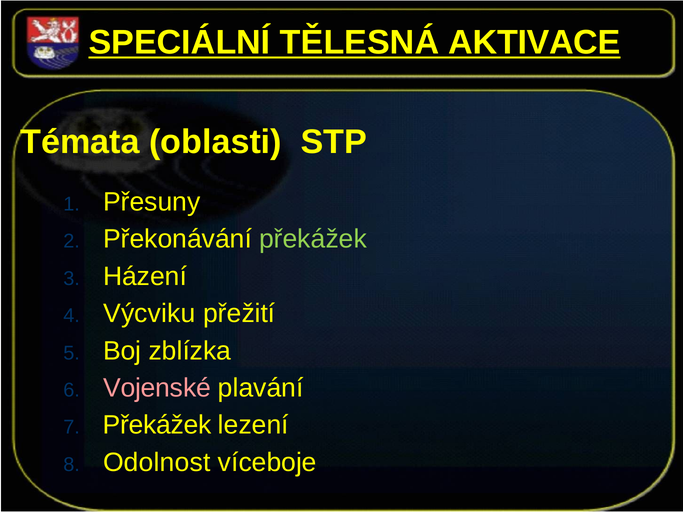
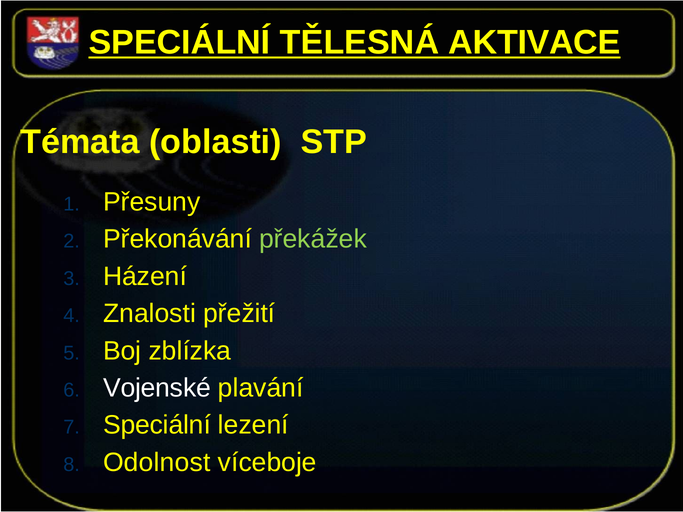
Výcviku: Výcviku -> Znalosti (150, 314)
Vojenské colour: pink -> white (157, 388)
Překážek: Překážek -> Speciální (157, 425)
